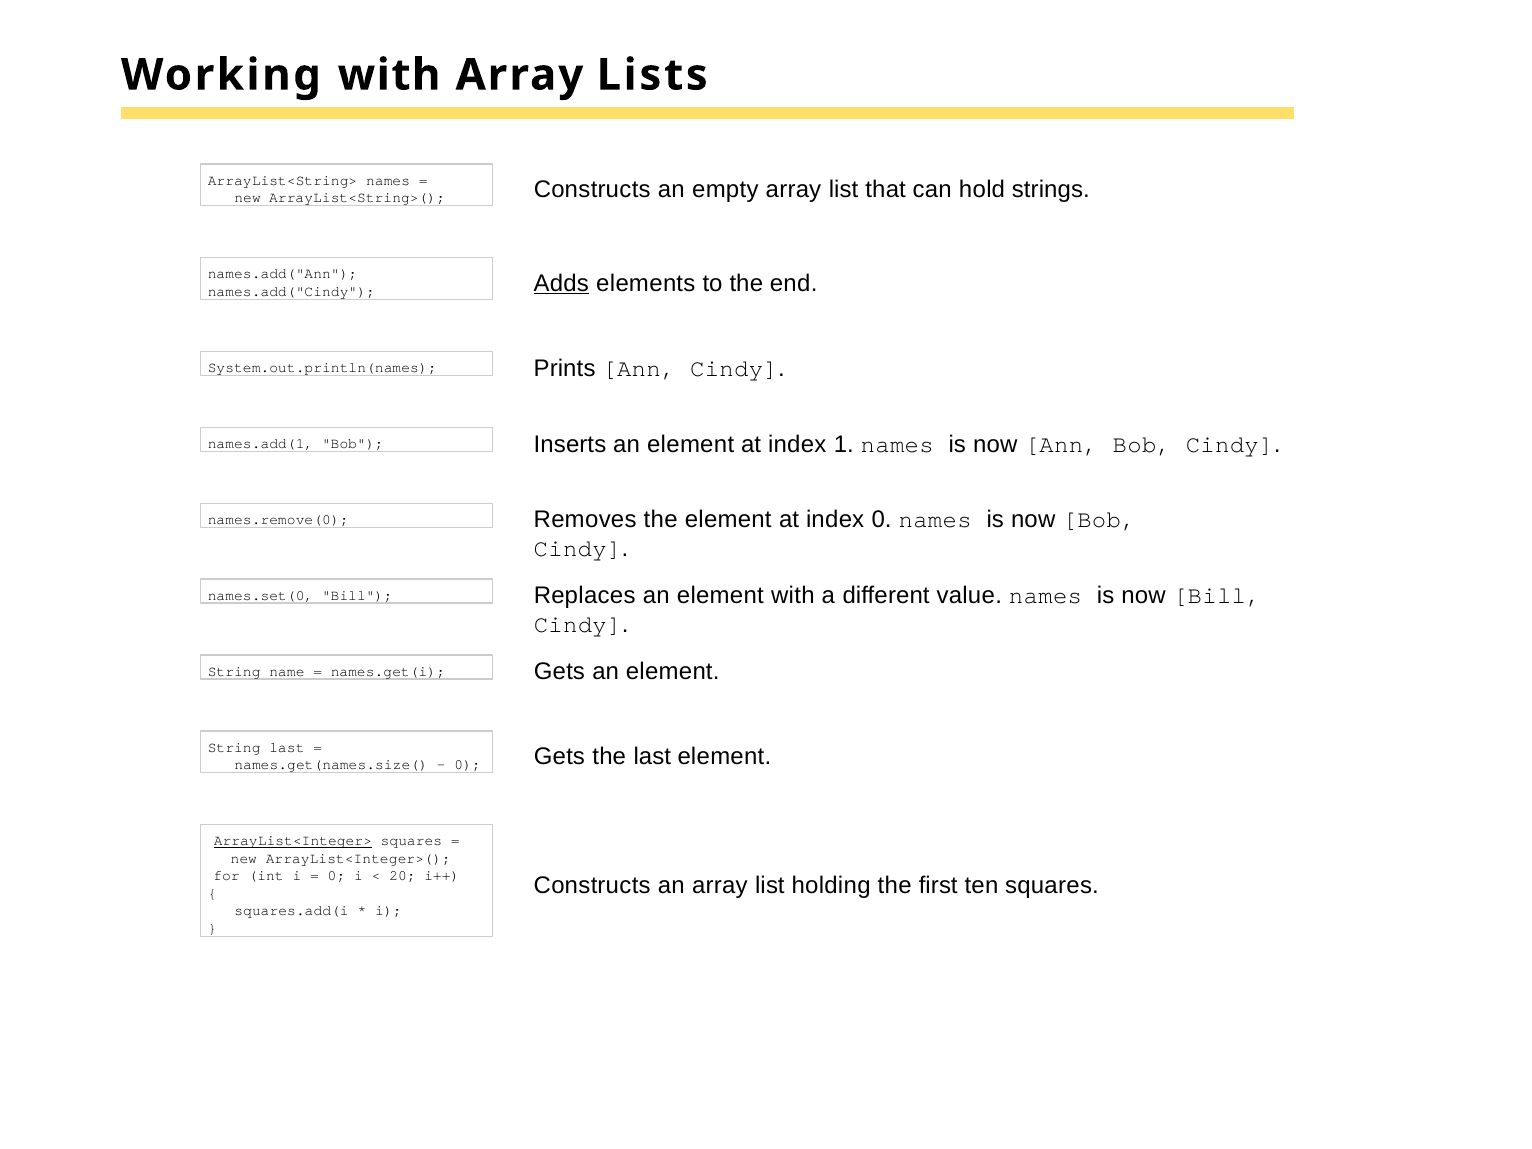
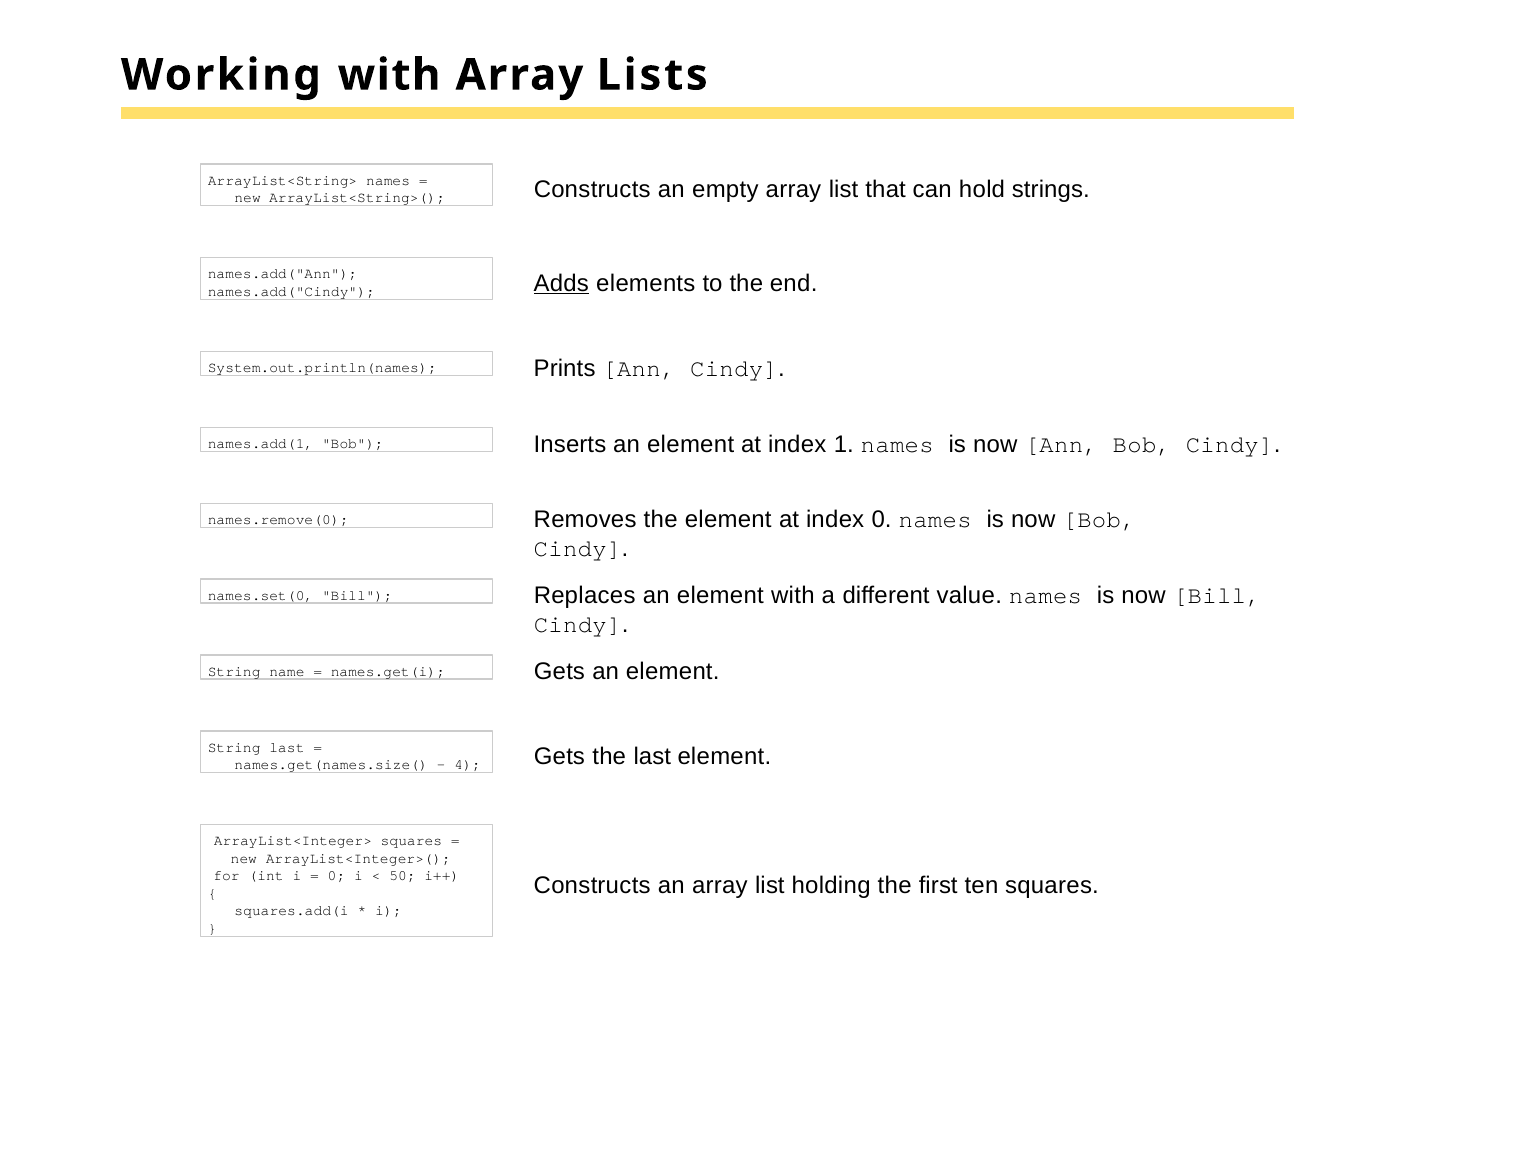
0: 0 -> 4 (467, 765)
ArrayList<Integer> underline: present -> none (293, 841)
20: 20 -> 50 (403, 876)
